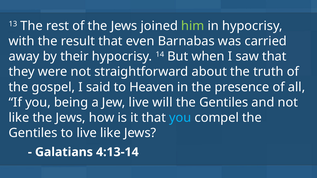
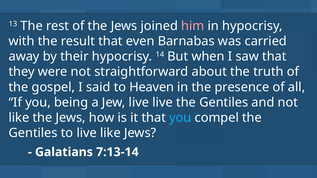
him colour: light green -> pink (193, 26)
live will: will -> live (163, 103)
4:13-14: 4:13-14 -> 7:13-14 (117, 152)
